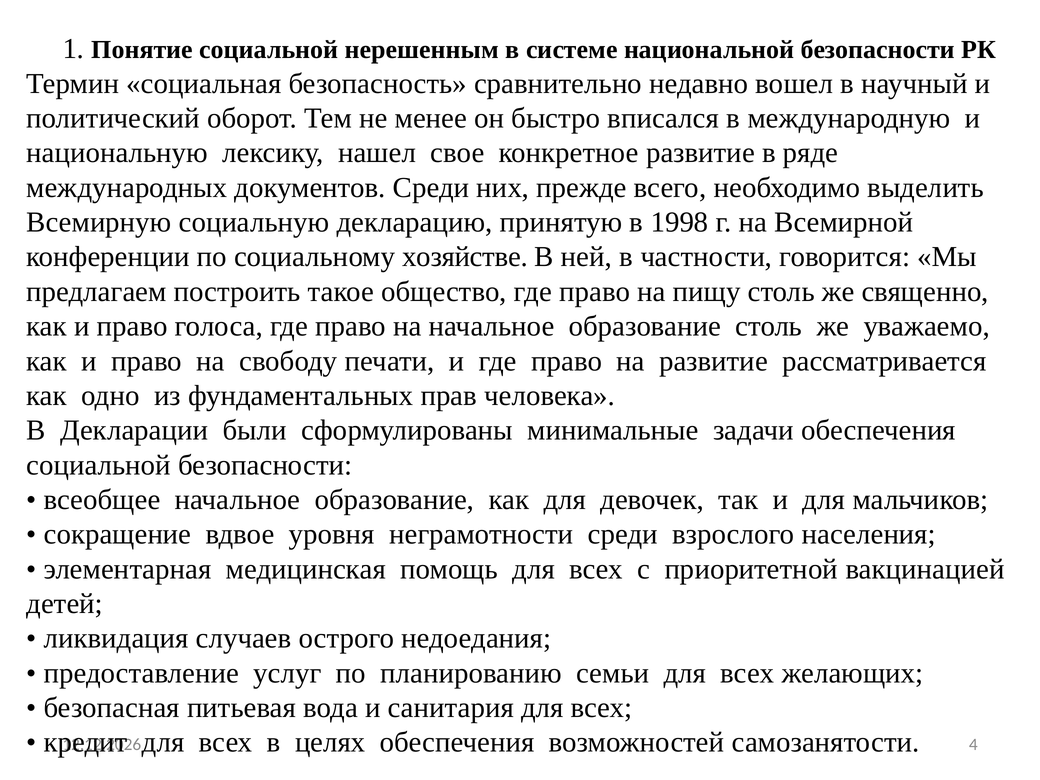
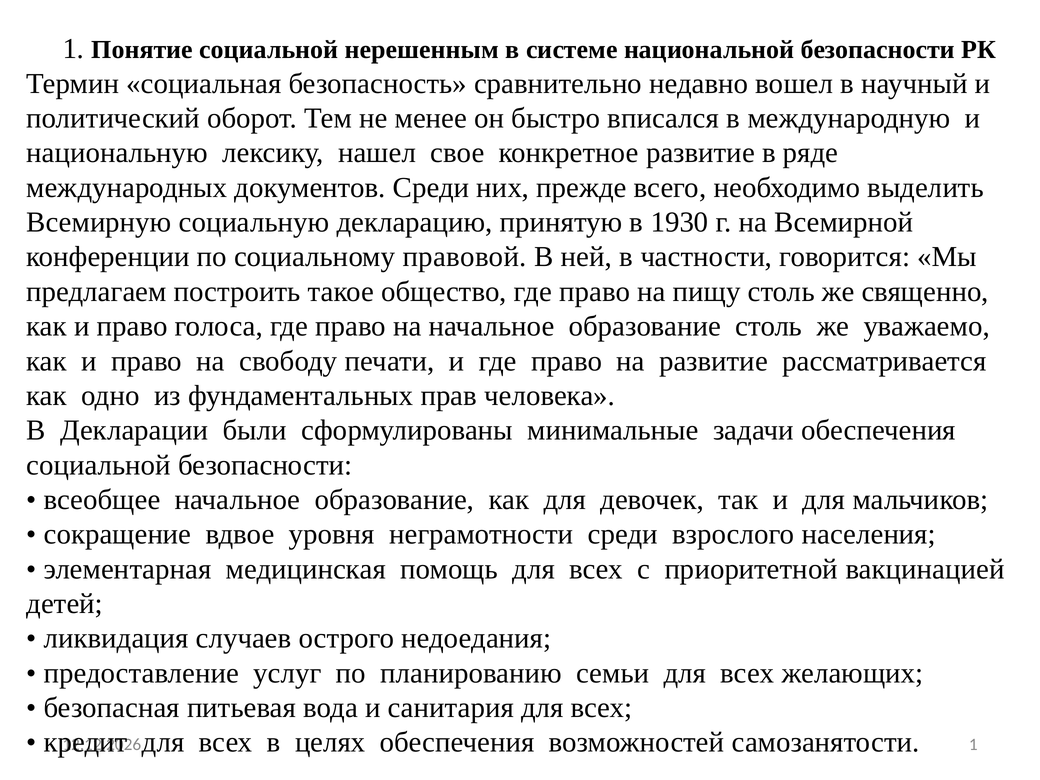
1998: 1998 -> 1930 (680, 222)
хозяйстве: хозяйстве -> правовой (465, 257)
4: 4 -> 1 (973, 745)
